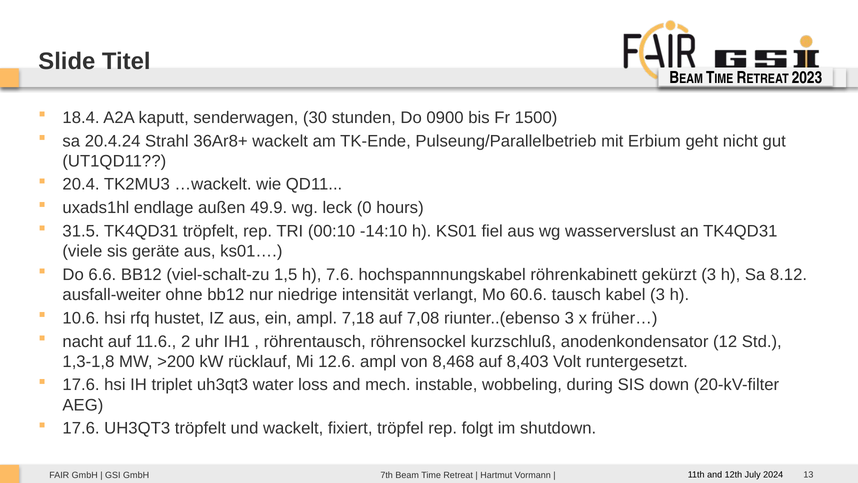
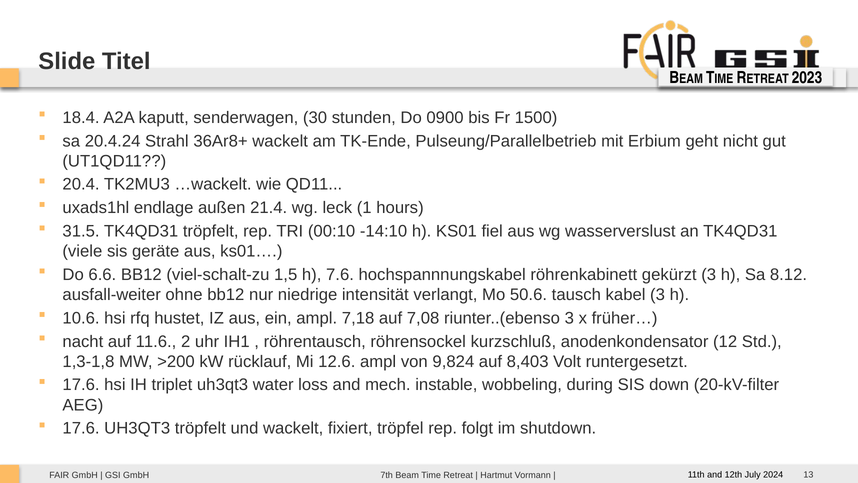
49.9: 49.9 -> 21.4 (269, 208)
0: 0 -> 1 (364, 208)
60.6: 60.6 -> 50.6 (528, 295)
8,468: 8,468 -> 9,824 (453, 361)
